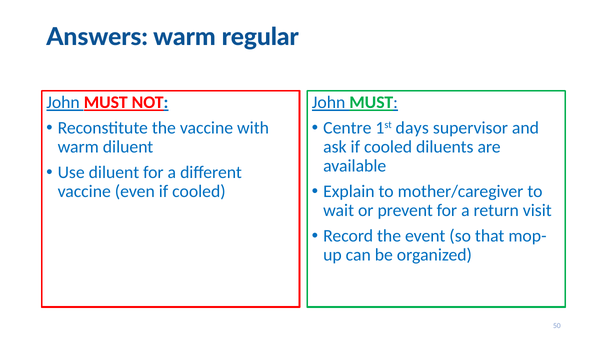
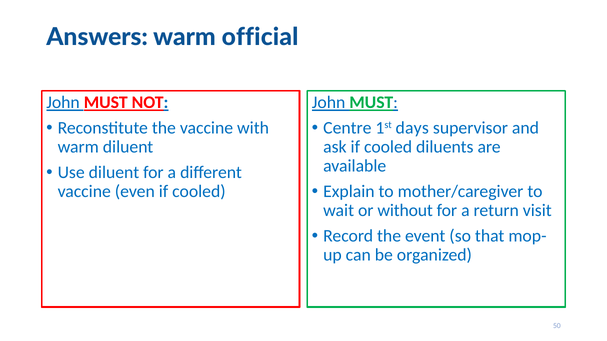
regular: regular -> official (260, 37)
prevent: prevent -> without (405, 211)
